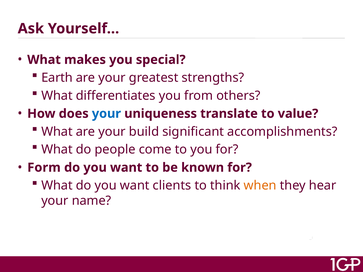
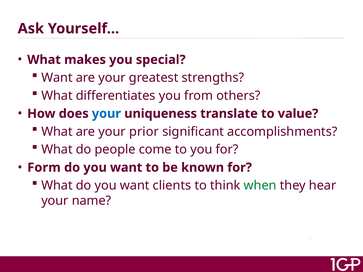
Earth: Earth -> Want (57, 78)
build: build -> prior (144, 132)
when colour: orange -> green (260, 186)
